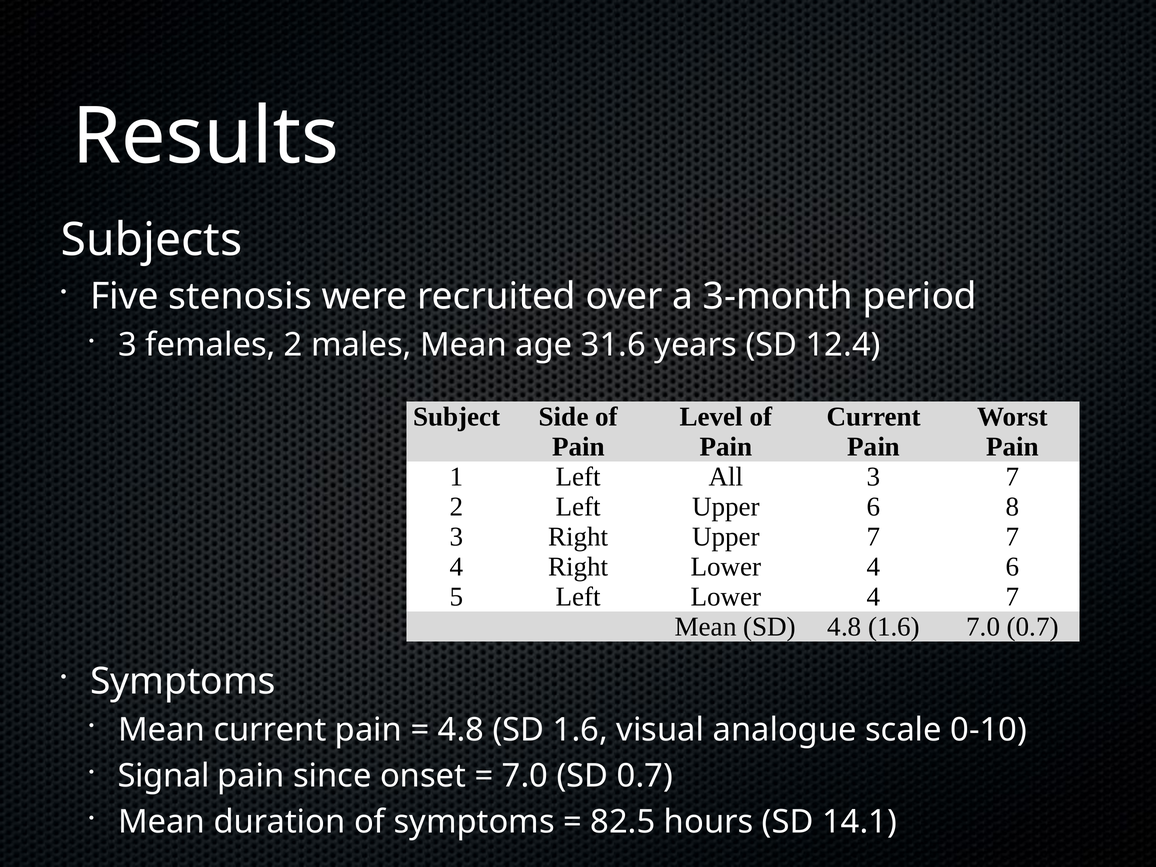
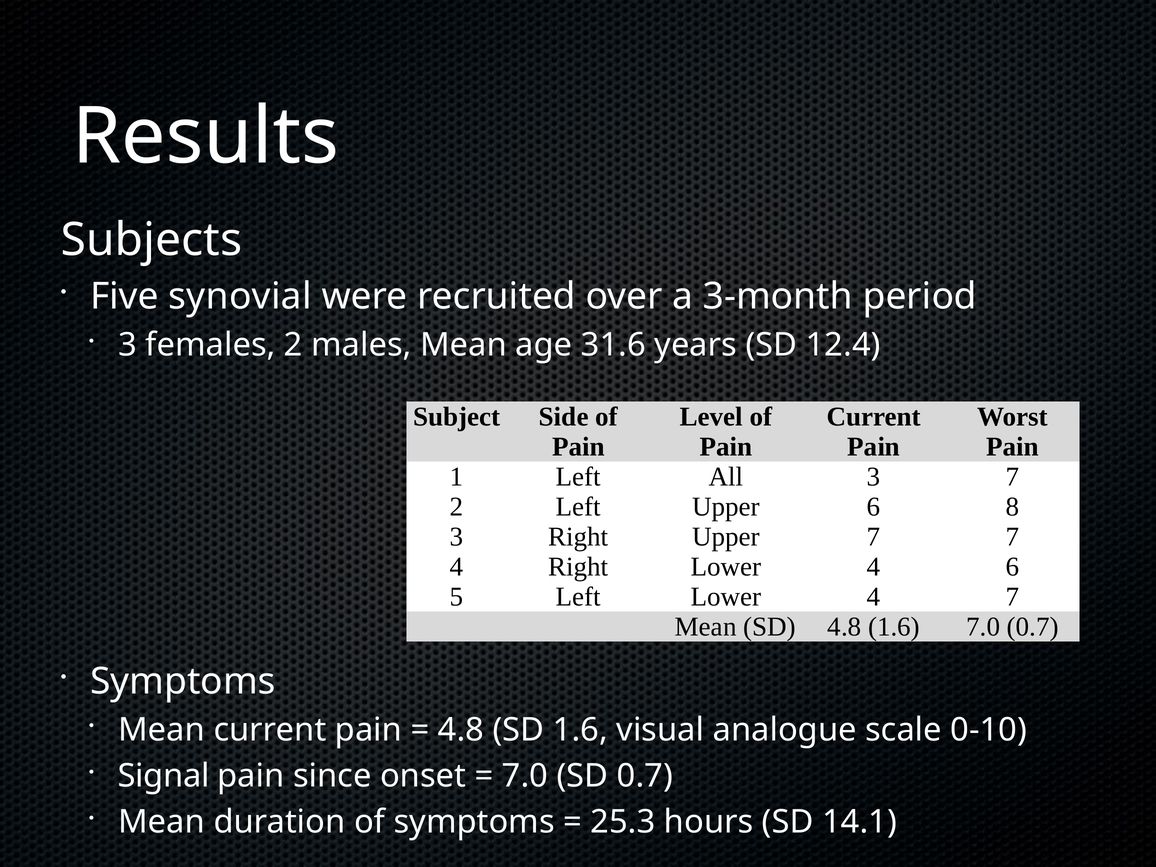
stenosis: stenosis -> synovial (240, 296)
82.5: 82.5 -> 25.3 (623, 822)
